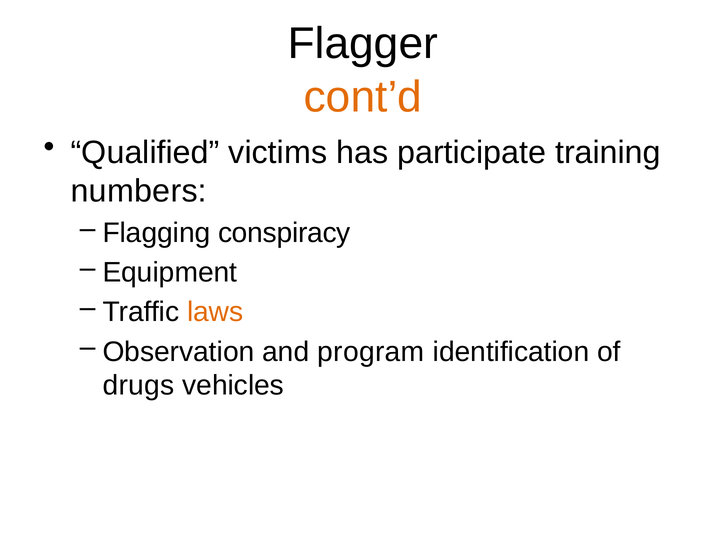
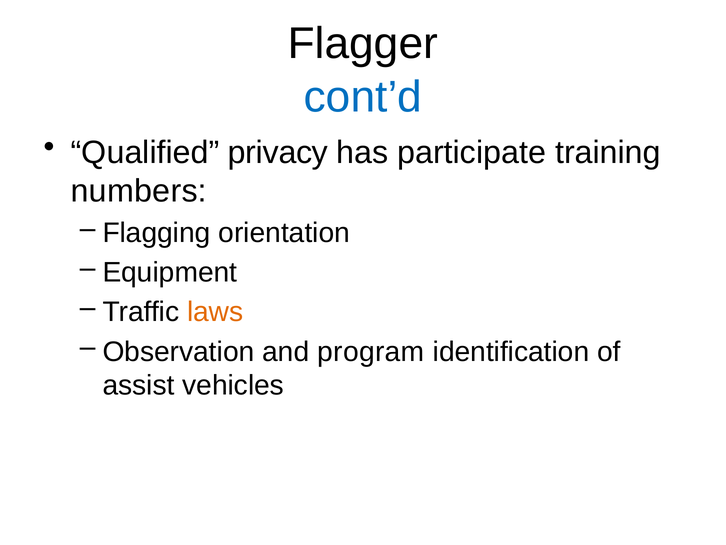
cont’d colour: orange -> blue (363, 97)
victims: victims -> privacy (278, 152)
conspiracy: conspiracy -> orientation (284, 233)
drugs: drugs -> assist (139, 385)
